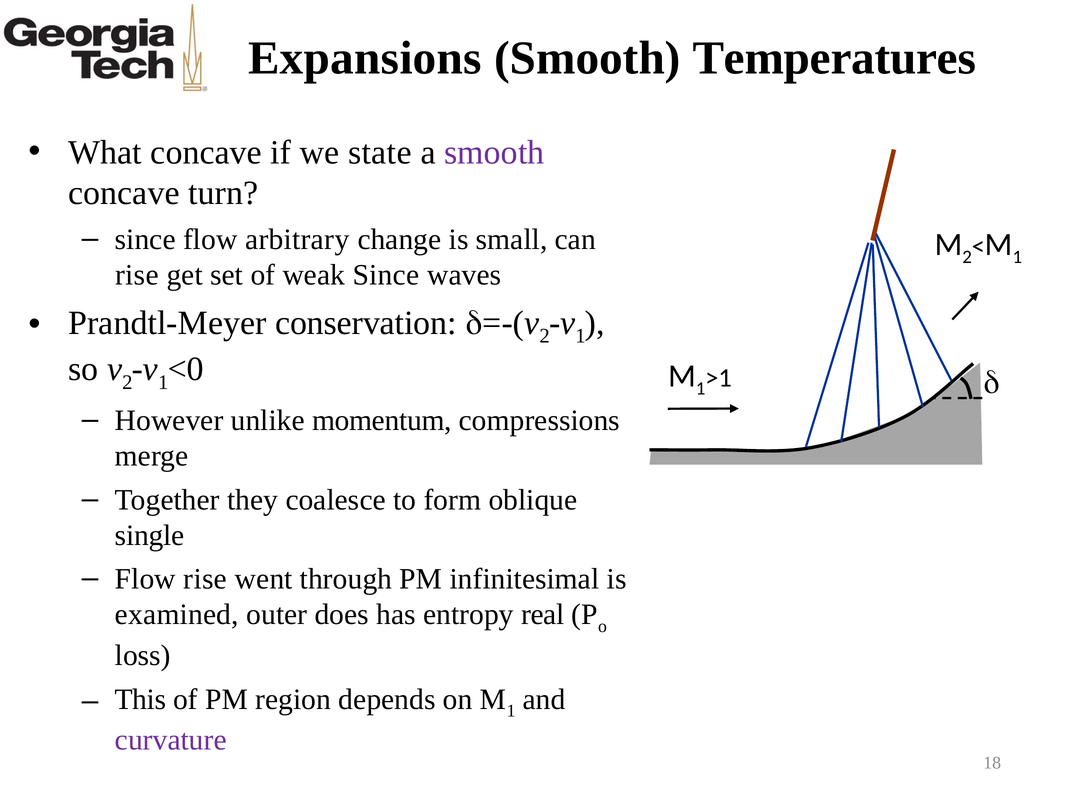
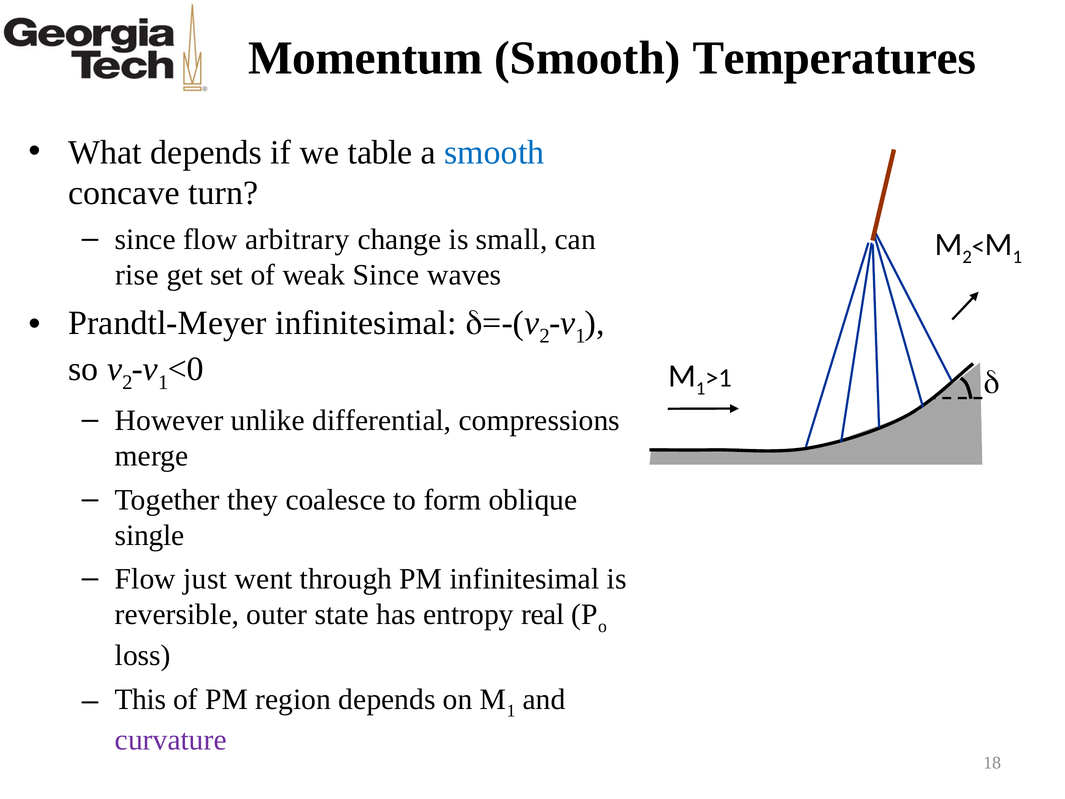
Expansions: Expansions -> Momentum (365, 58)
What concave: concave -> depends (206, 152)
state: state -> table (380, 152)
smooth colour: purple -> blue (494, 152)
Prandtl-Meyer conservation: conservation -> infinitesimal (366, 323)
momentum: momentum -> differential (382, 420)
Flow rise: rise -> just (205, 579)
examined: examined -> reversible (177, 615)
does: does -> state (342, 615)
